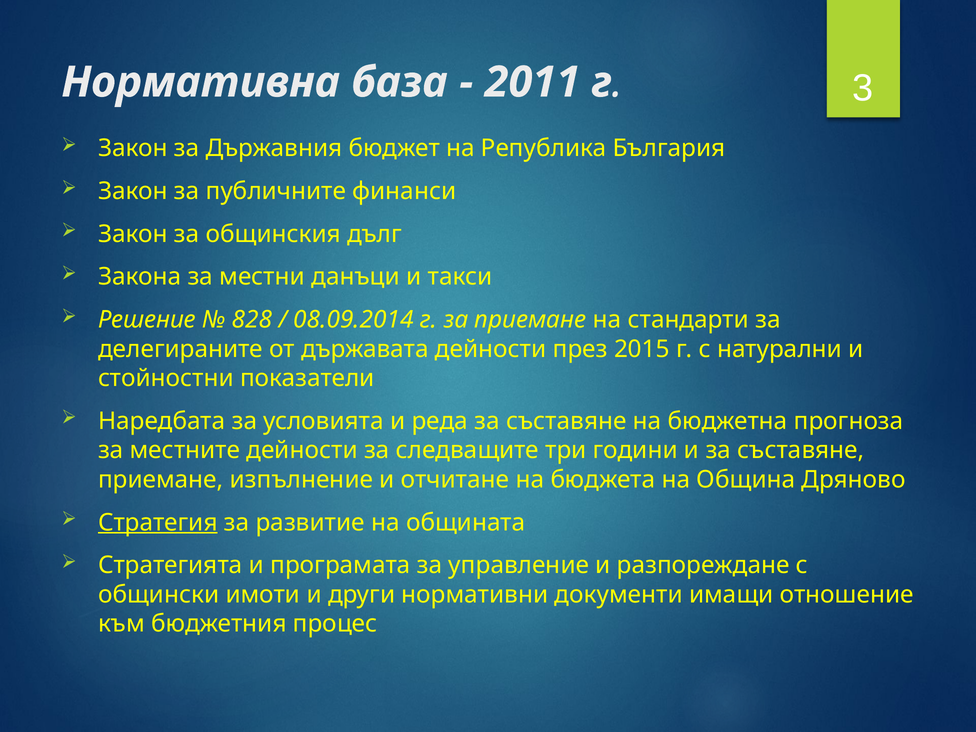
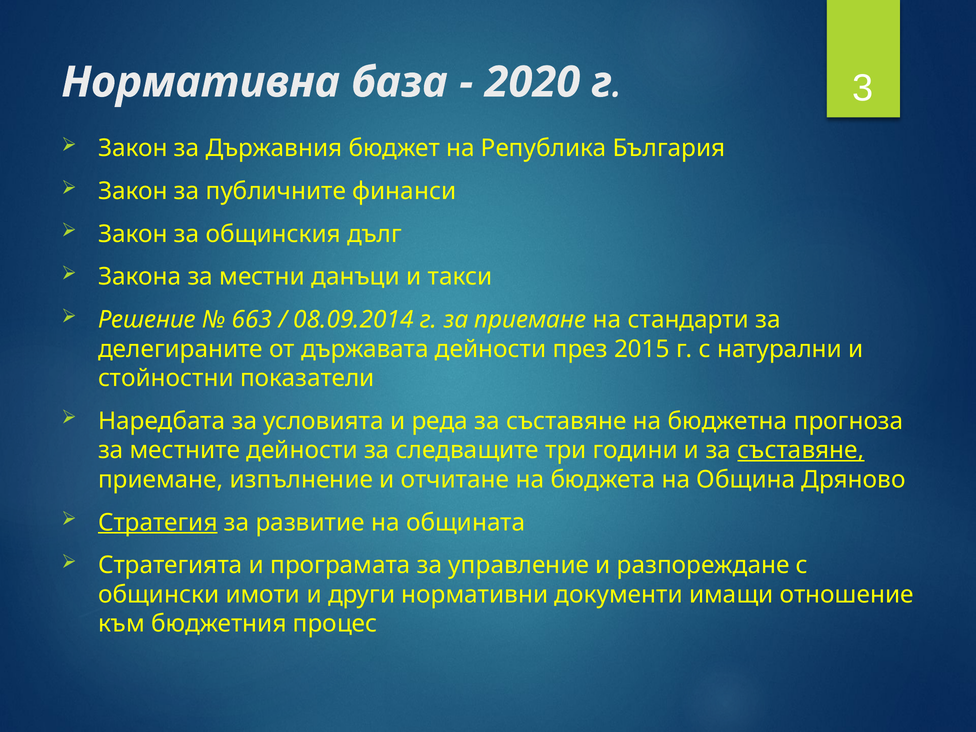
2011: 2011 -> 2020 (532, 82)
828: 828 -> 663 (252, 320)
съставяне underline: none -> present (801, 450)
